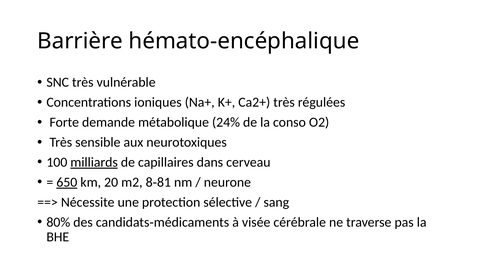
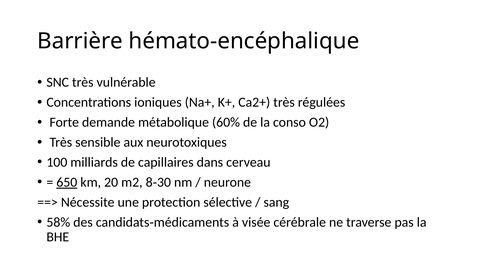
24%: 24% -> 60% (226, 122)
milliards underline: present -> none (94, 162)
81: 81 -> 30 (164, 182)
80%: 80% -> 58% (58, 222)
